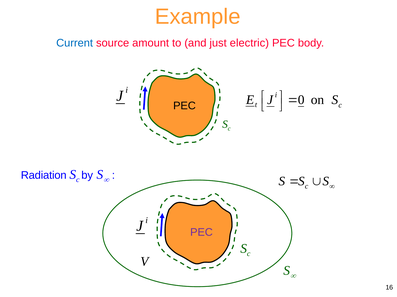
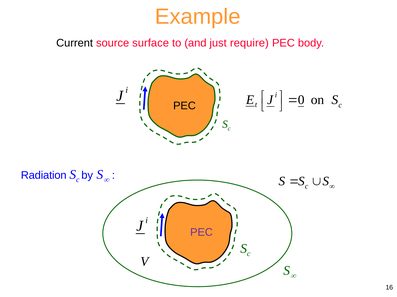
Current colour: blue -> black (75, 43)
amount: amount -> surface (151, 43)
electric: electric -> require (249, 43)
